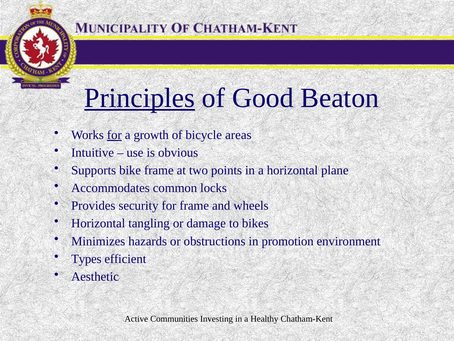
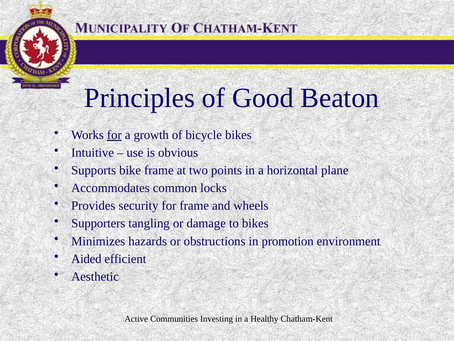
Principles underline: present -> none (140, 98)
bicycle areas: areas -> bikes (238, 135)
Horizontal: Horizontal -> Supporters (98, 223)
Types: Types -> Aided (86, 258)
